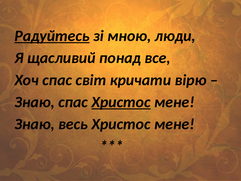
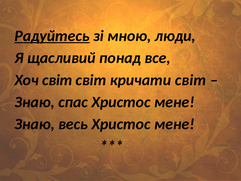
Хоч спас: спас -> світ (57, 80)
кричати вірю: вірю -> світ (190, 80)
Христос underline: present -> none (121, 102)
